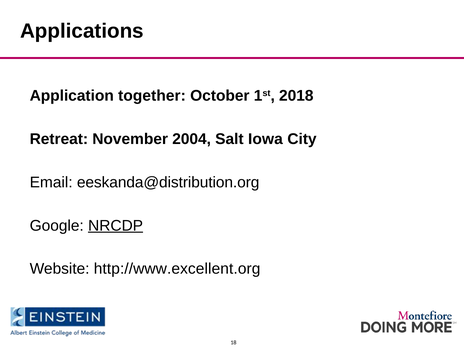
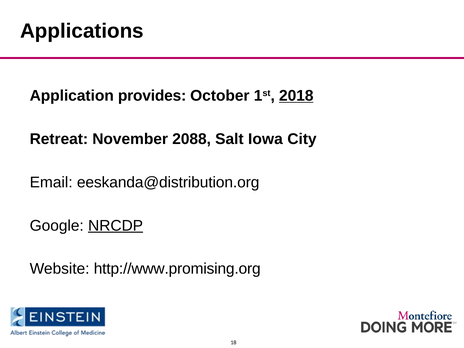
together: together -> provides (152, 96)
2018 underline: none -> present (296, 96)
2004: 2004 -> 2088 (192, 139)
http://www.excellent.org: http://www.excellent.org -> http://www.promising.org (177, 269)
